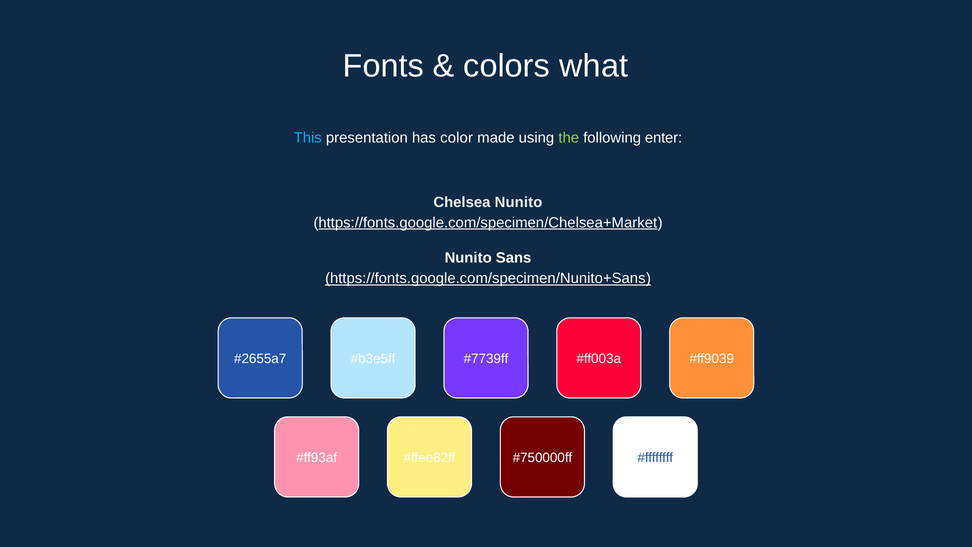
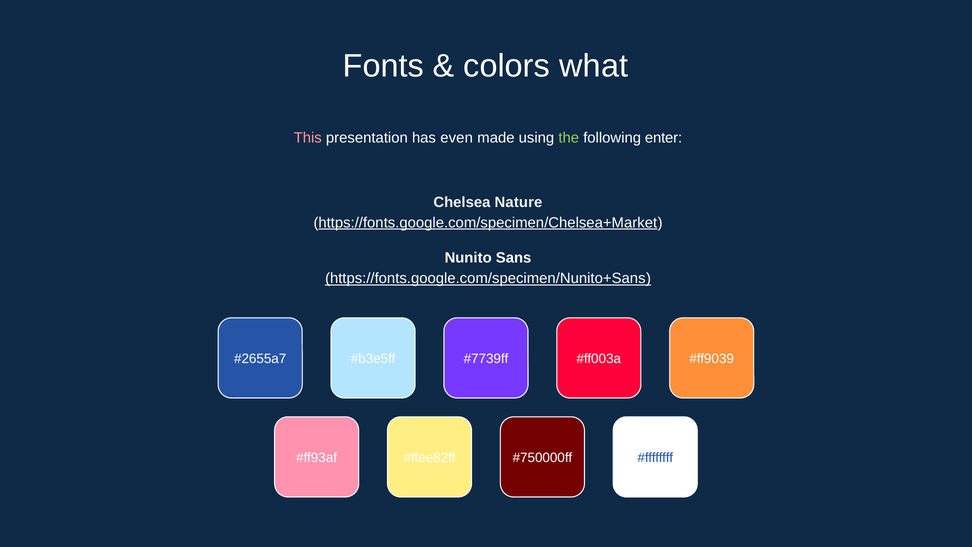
This colour: light blue -> pink (308, 138)
color: color -> even (457, 138)
Chelsea Nunito: Nunito -> Nature (518, 202)
